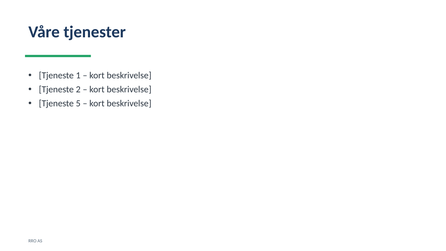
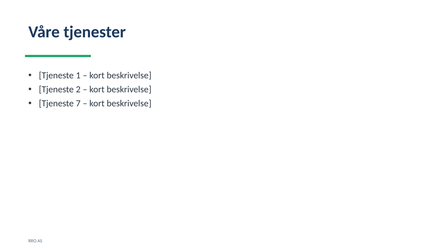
5: 5 -> 7 (78, 103)
